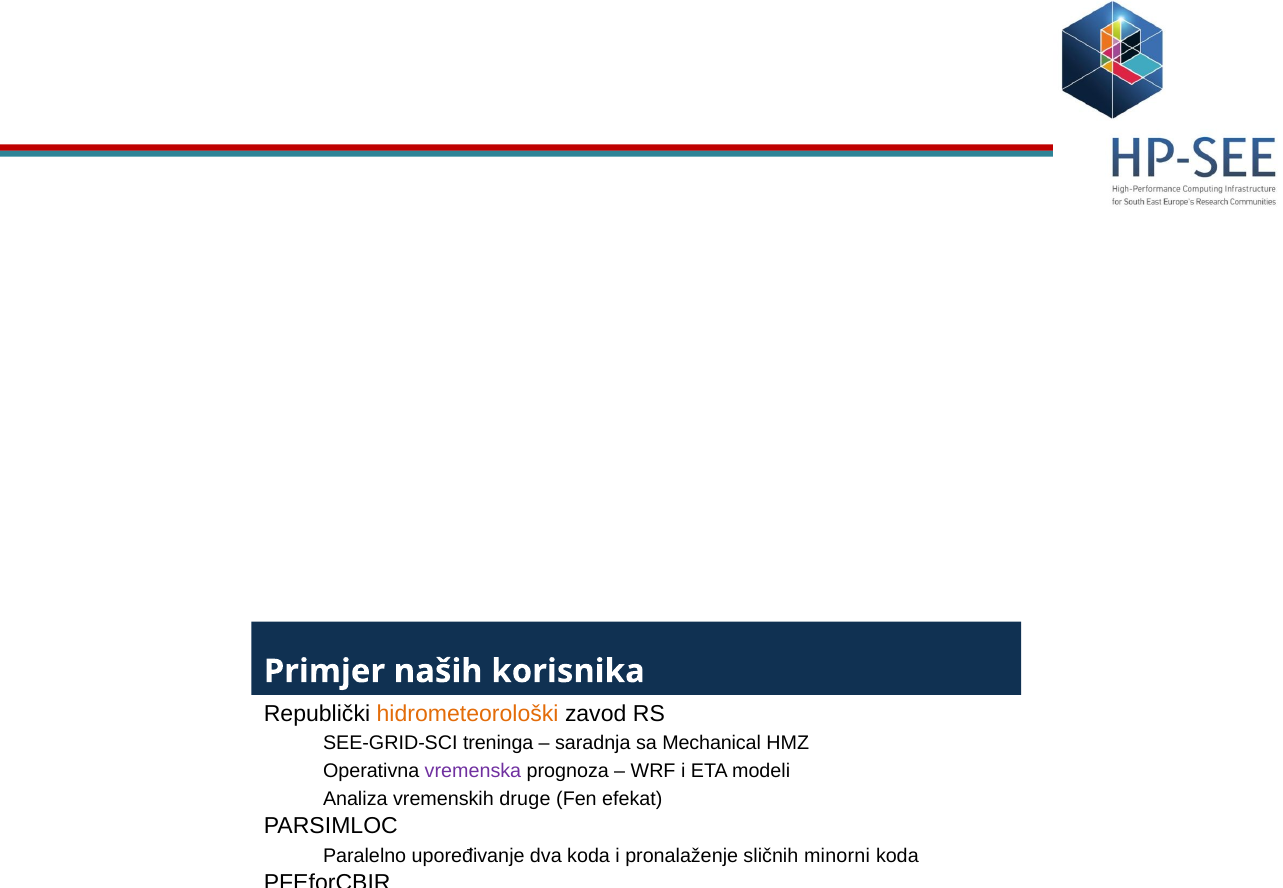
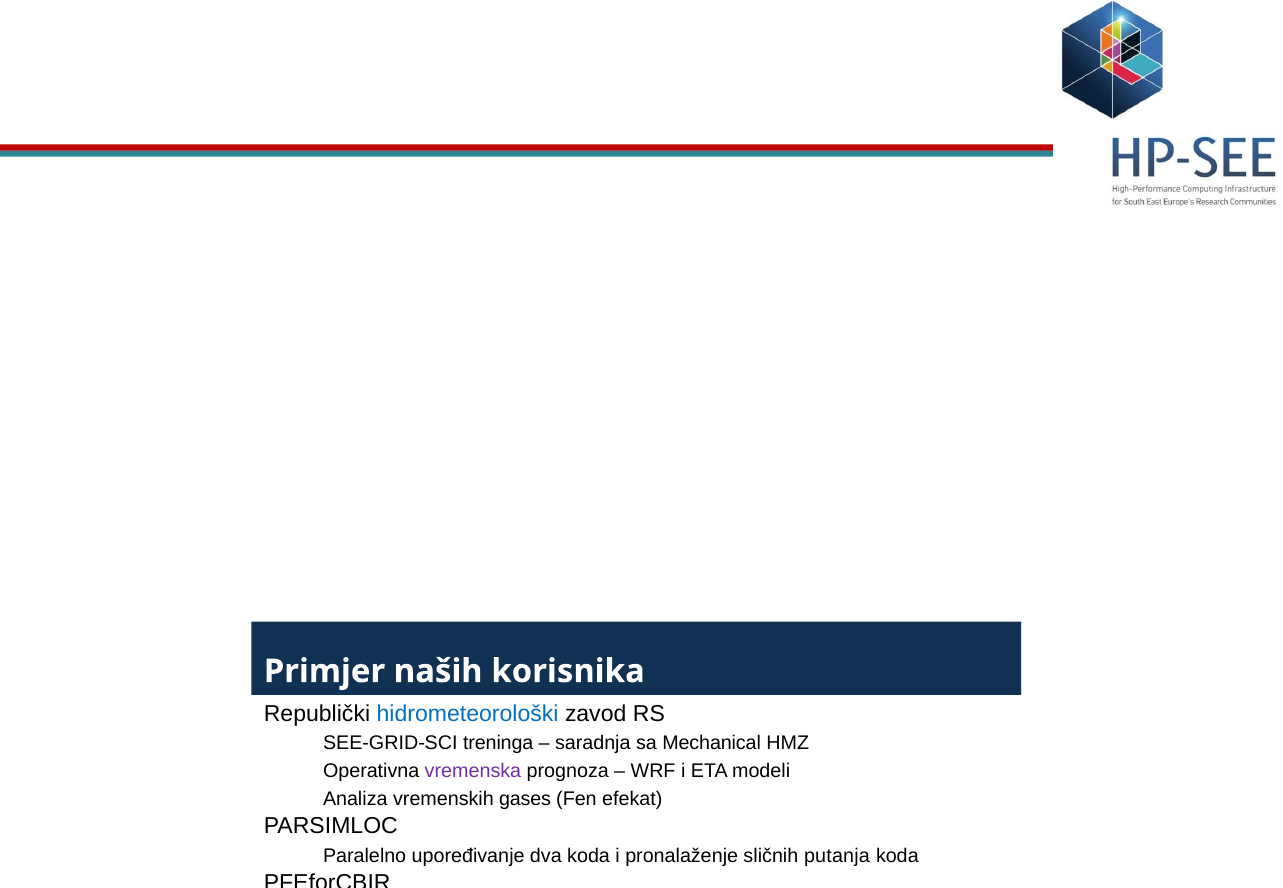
hidrometeorološki colour: orange -> blue (468, 714)
druge: druge -> gases (525, 799)
minorni: minorni -> putanja (837, 856)
